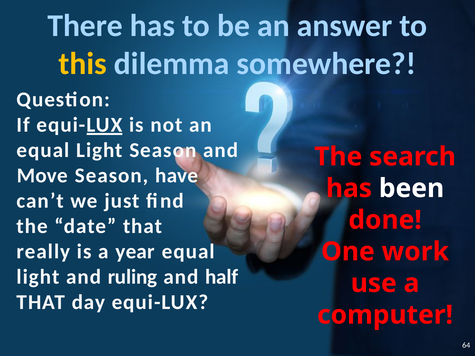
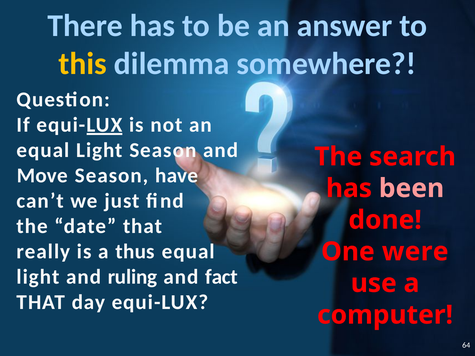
been colour: white -> pink (412, 188)
year: year -> thus (135, 252)
work: work -> were (415, 252)
half: half -> fact (222, 277)
